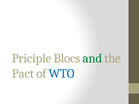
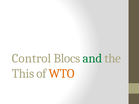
Priciple: Priciple -> Control (31, 58)
Pact: Pact -> This (23, 74)
WTO colour: blue -> orange (62, 74)
